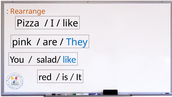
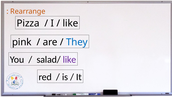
like colour: blue -> purple (70, 59)
